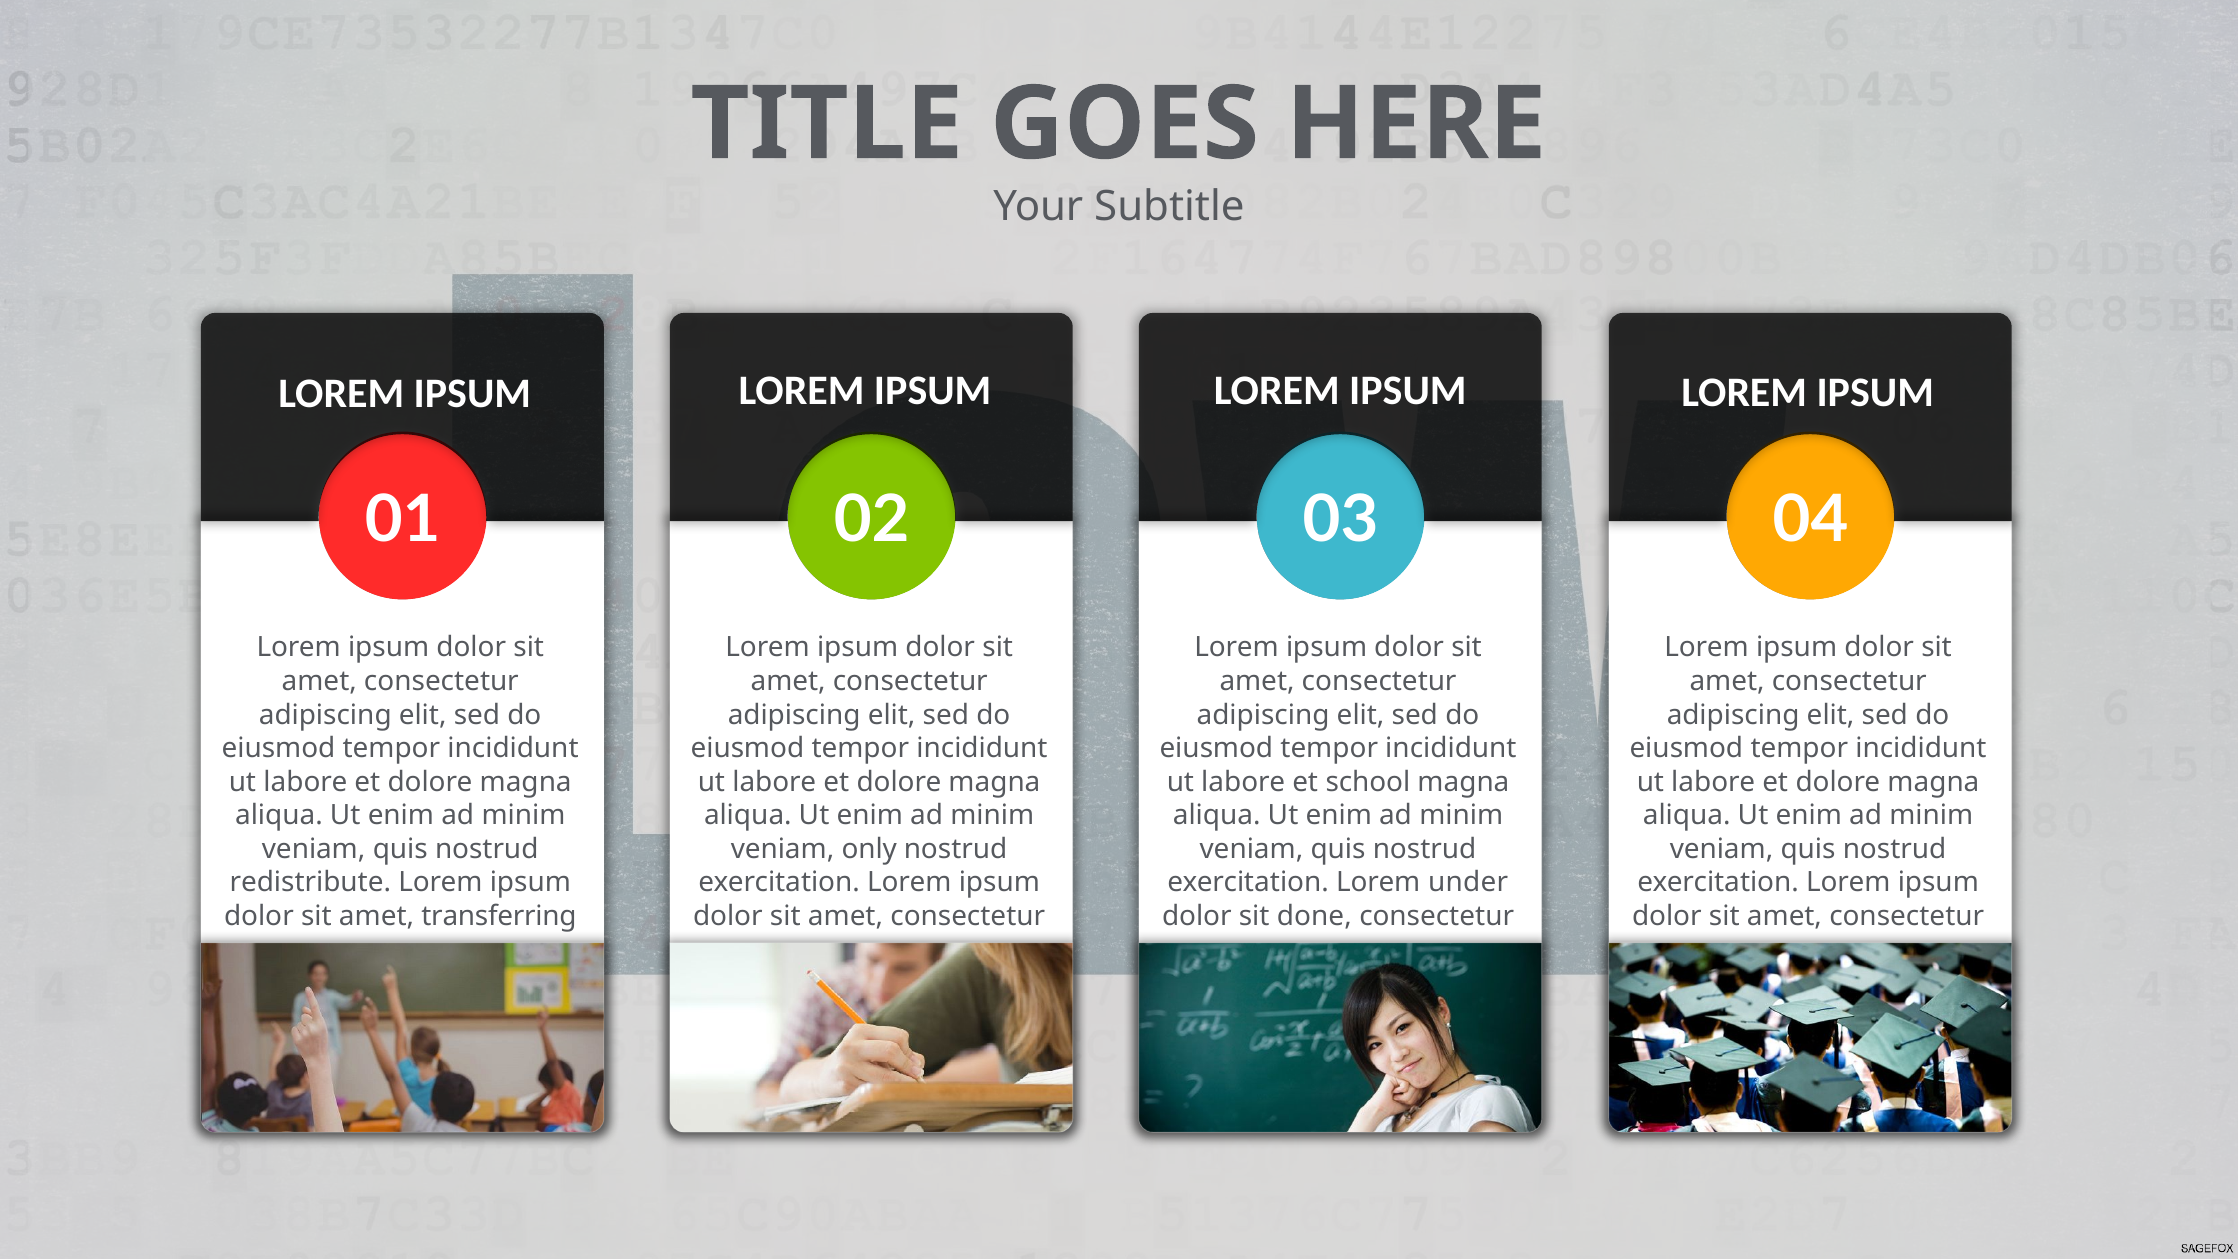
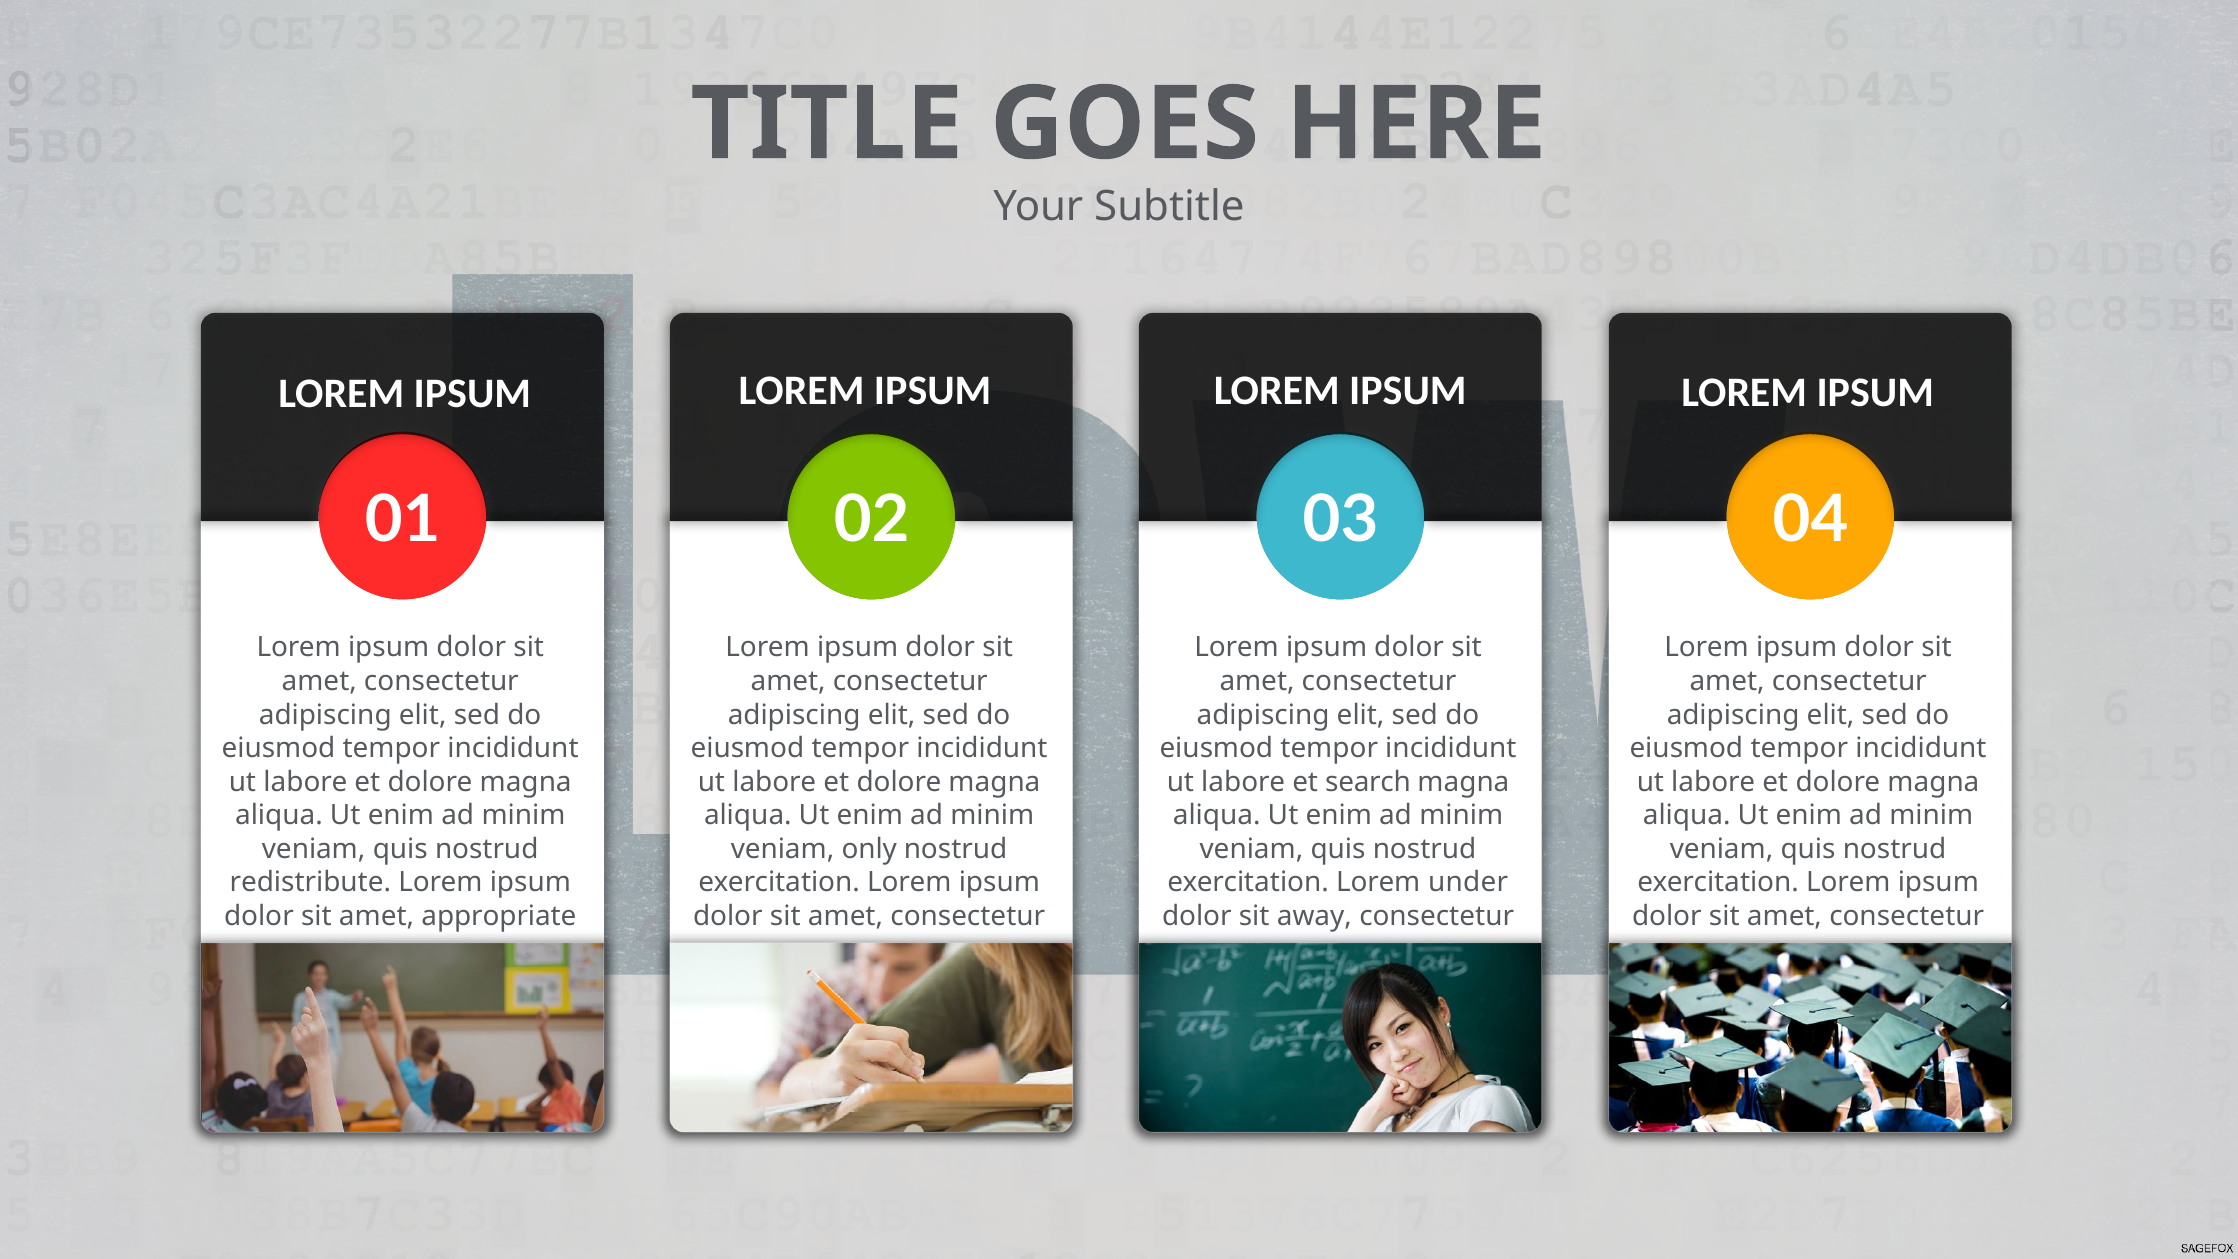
school: school -> search (1368, 782)
transferring: transferring -> appropriate (499, 916)
done: done -> away (1314, 916)
